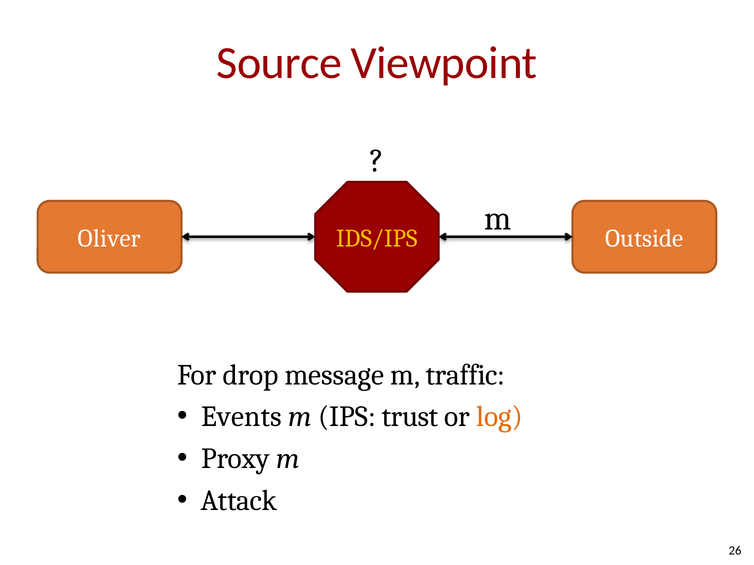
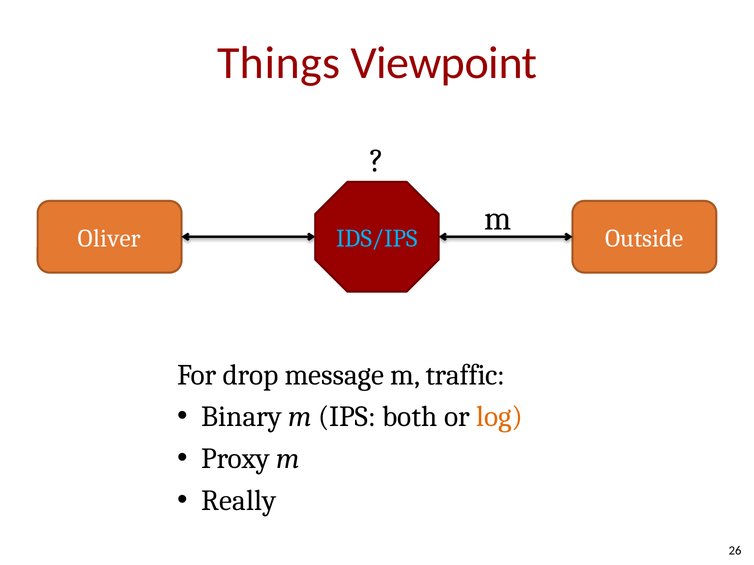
Source: Source -> Things (279, 63)
IDS/IPS colour: yellow -> light blue (377, 239)
Events: Events -> Binary (242, 417)
trust: trust -> both (410, 417)
Attack: Attack -> Really (239, 501)
